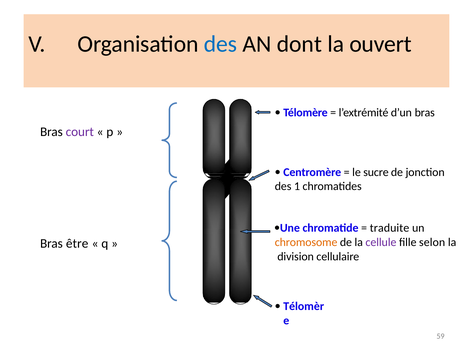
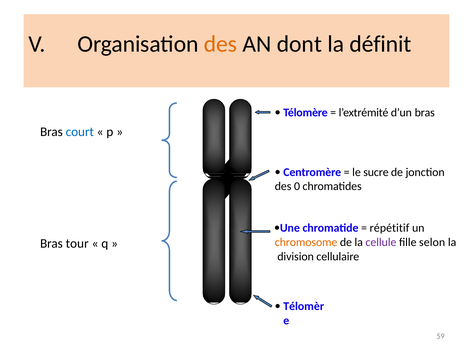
des colour: blue -> orange (220, 44)
ouvert: ouvert -> définit (380, 44)
court colour: purple -> blue (80, 132)
1: 1 -> 0 (297, 186)
traduite: traduite -> répétitif (390, 228)
être: être -> tour (77, 243)
